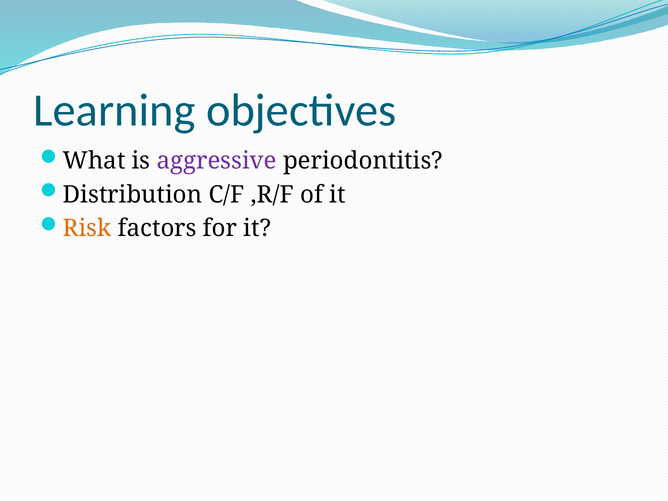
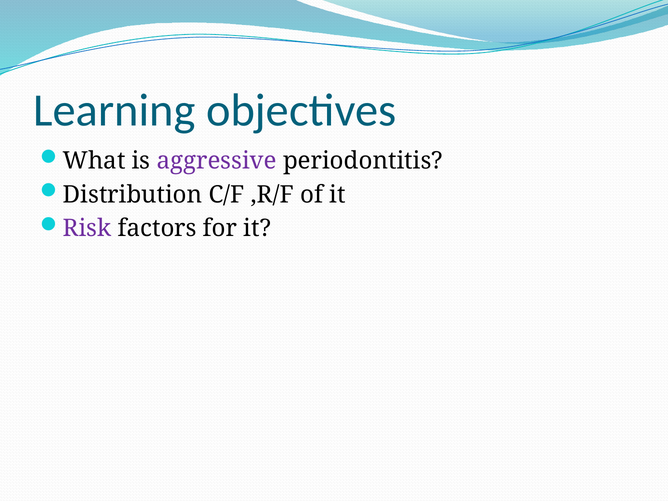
Risk colour: orange -> purple (87, 228)
